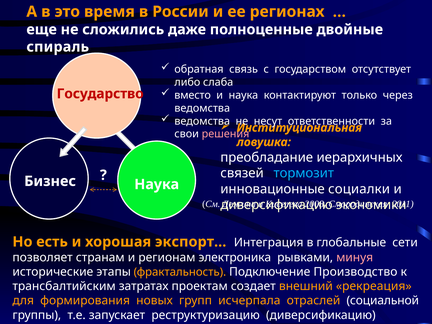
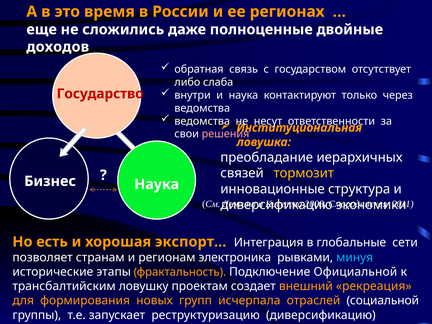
спираль: спираль -> доходов (58, 47)
вместо: вместо -> внутри (193, 95)
тормозит colour: light blue -> yellow (304, 173)
социалки: социалки -> структура (359, 189)
минуя colour: pink -> light blue (355, 257)
Производство: Производство -> Официальной (355, 272)
затратах: затратах -> ловушку (144, 286)
